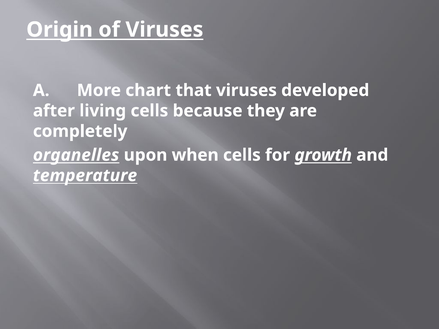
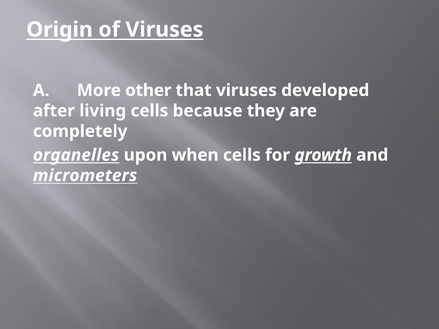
chart: chart -> other (148, 90)
temperature: temperature -> micrometers (85, 176)
